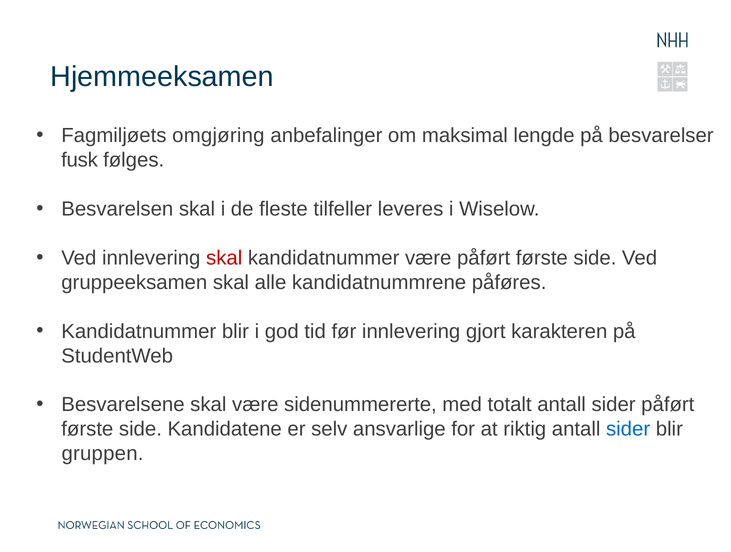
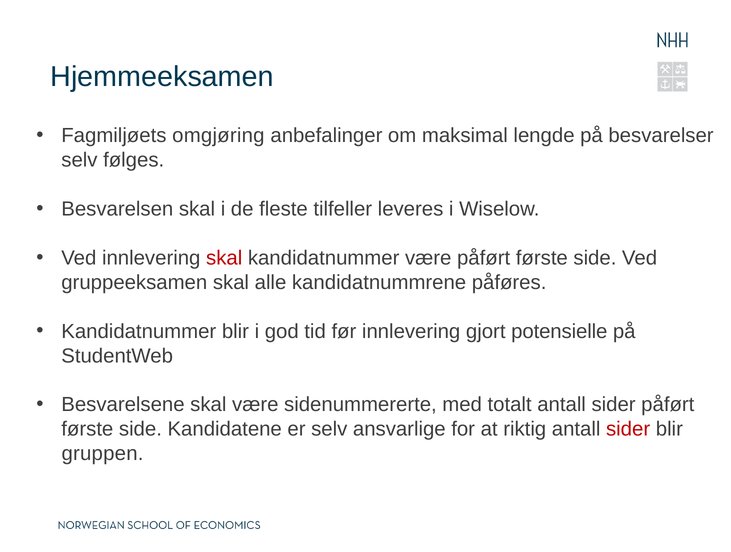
fusk: fusk -> selv (79, 160)
karakteren: karakteren -> potensielle (559, 331)
sider colour: blue -> red (628, 429)
